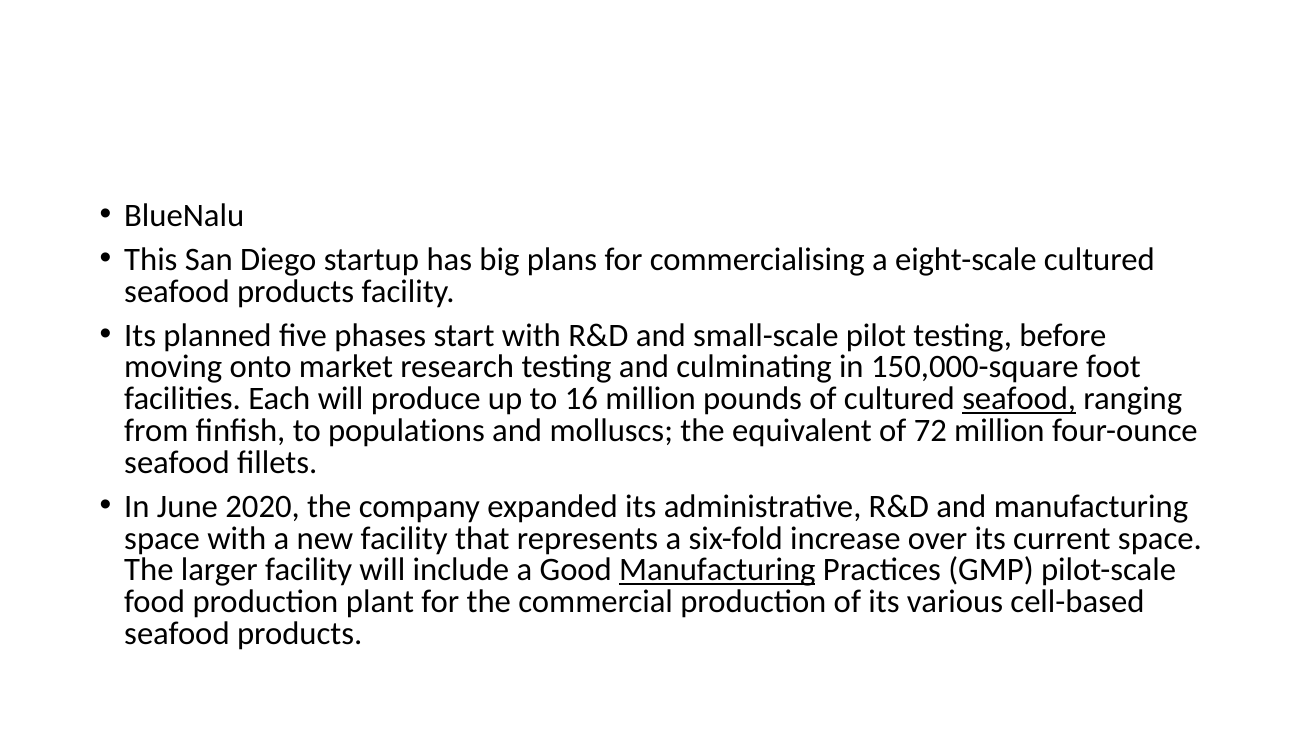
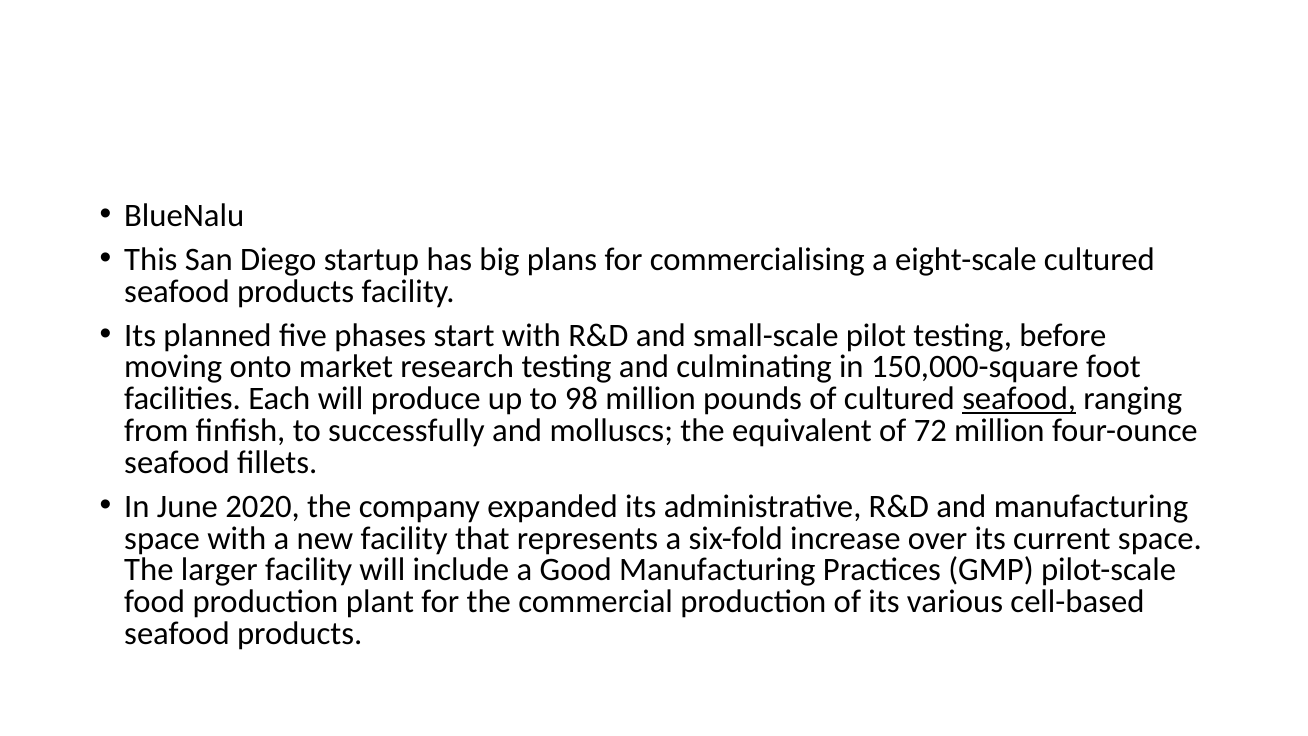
16: 16 -> 98 (581, 399)
populations: populations -> successfully (406, 431)
Manufacturing underline: present -> none (717, 570)
